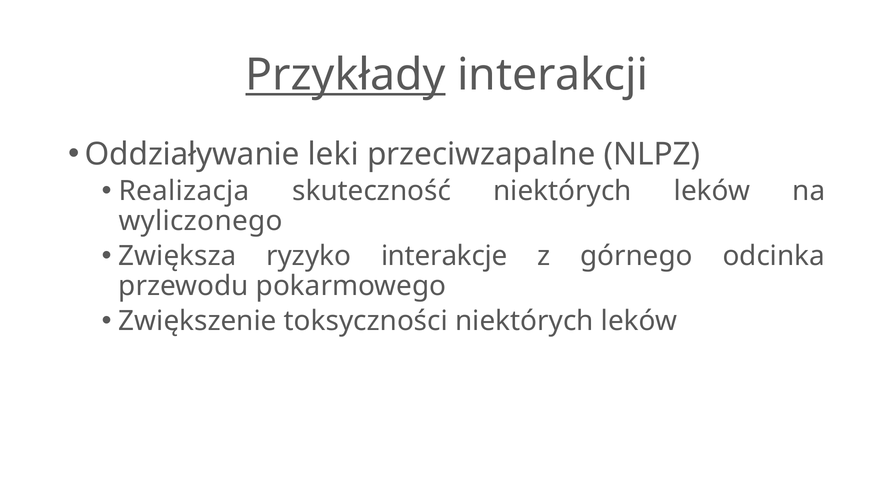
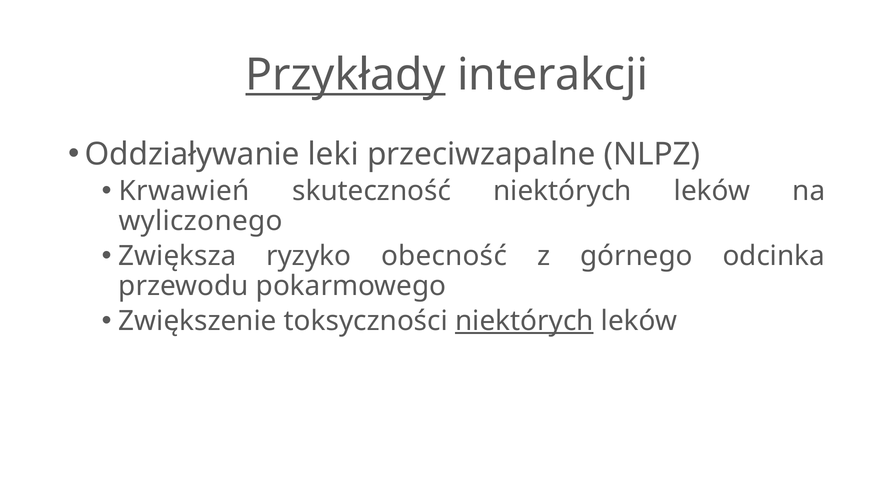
Realizacja: Realizacja -> Krwawień (184, 191)
interakcje: interakcje -> obecność (444, 256)
niektórych underline: none -> present (524, 321)
